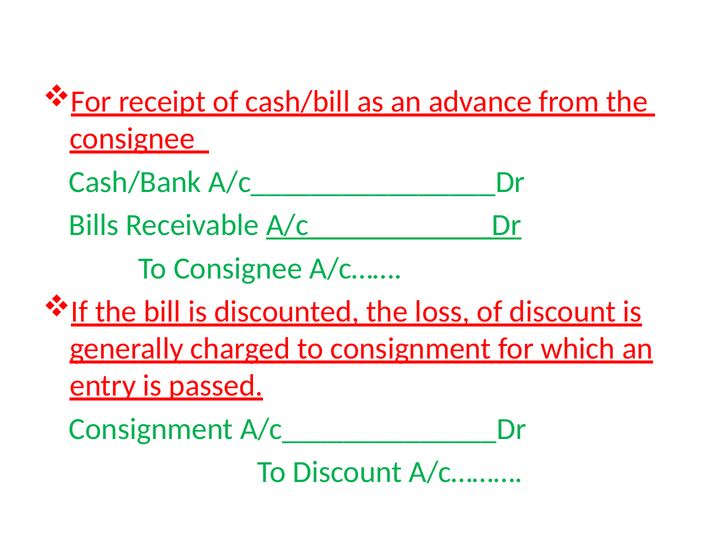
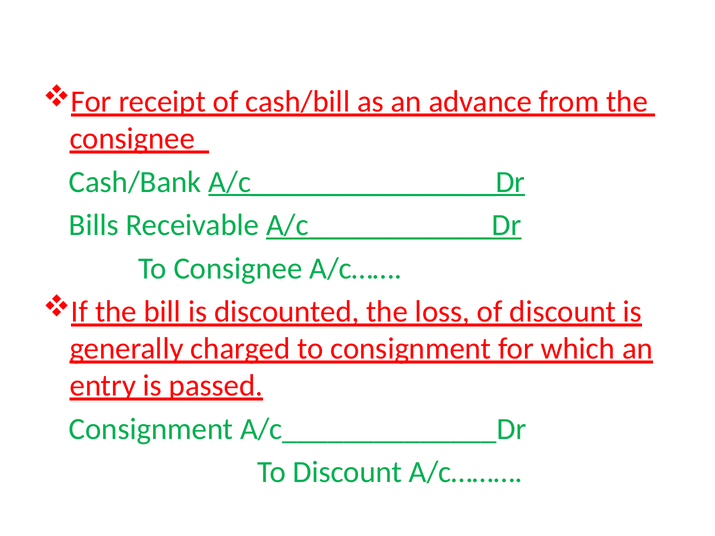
A/c________________Dr underline: none -> present (367, 182)
